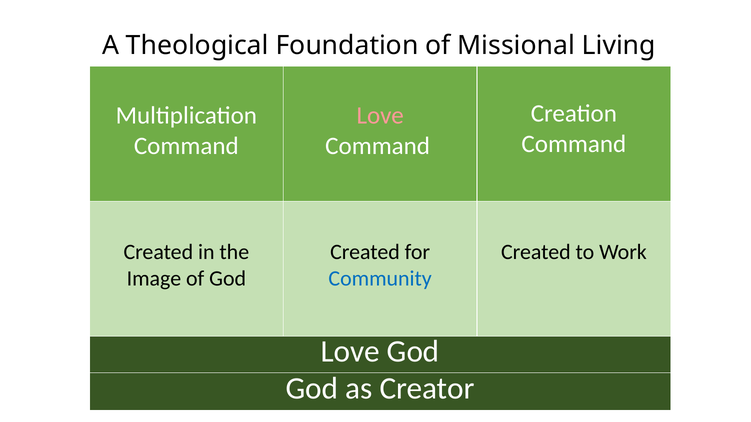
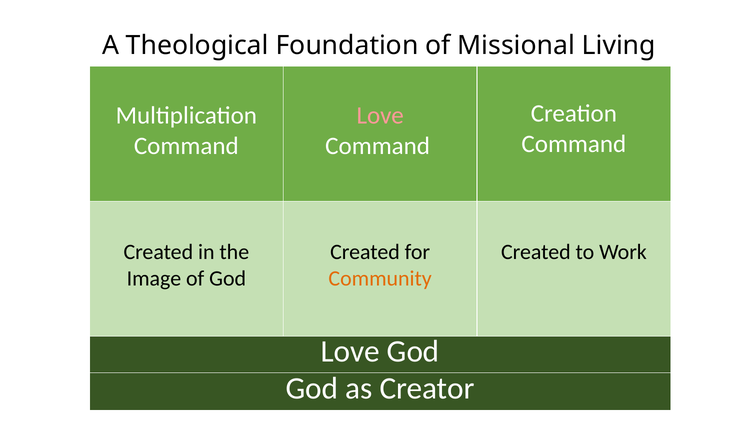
Community colour: blue -> orange (380, 279)
